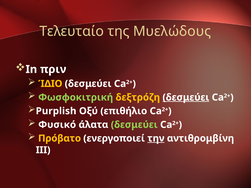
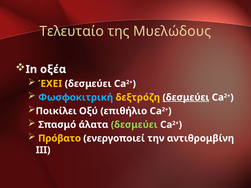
πριν: πριν -> οξέα (53, 69)
ΊΔΙΟ: ΊΔΙΟ -> ΈΧΕΙ (50, 84)
Φωσφοκιτρική colour: light green -> light blue (76, 97)
Purplish: Purplish -> Ποικίλει (56, 111)
Φυσικό: Φυσικό -> Σπασμό (57, 125)
την underline: present -> none (156, 139)
